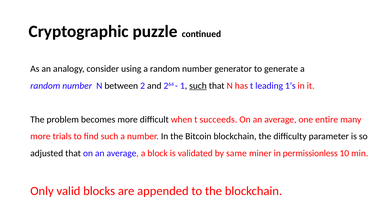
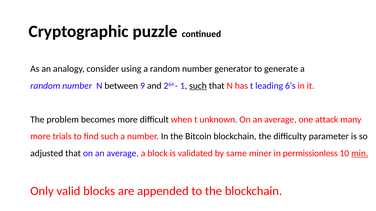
2: 2 -> 9 (143, 86)
1’s: 1’s -> 6’s (290, 86)
succeeds: succeeds -> unknown (218, 120)
entire: entire -> attack (327, 120)
min underline: none -> present (360, 154)
